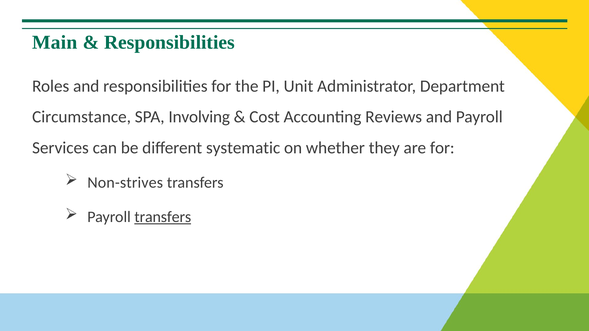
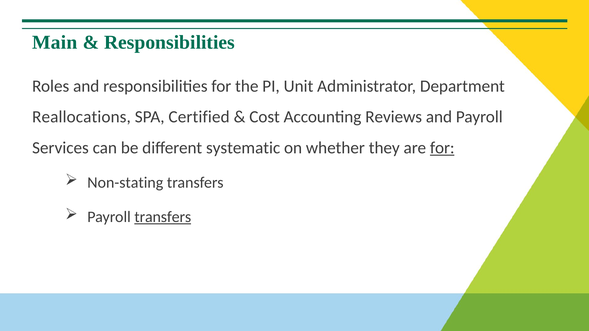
Circumstance: Circumstance -> Reallocations (81, 117)
Involving: Involving -> Certified (199, 117)
for underline: none -> present (442, 148)
Non-strives: Non-strives -> Non-stating (125, 183)
